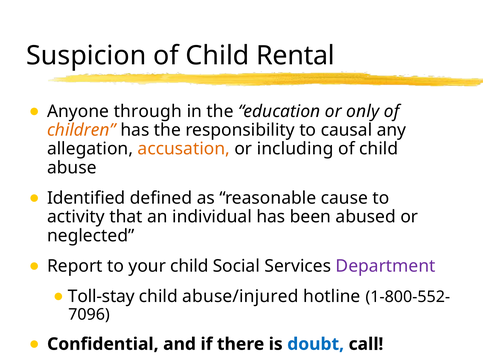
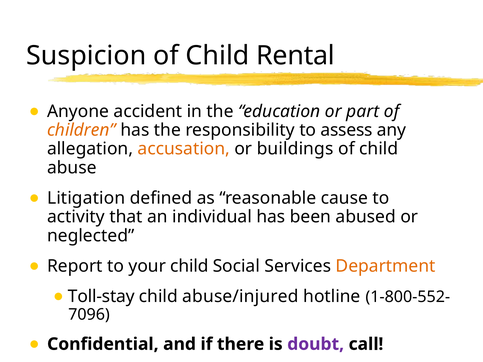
through: through -> accident (148, 111)
only: only -> part (363, 111)
causal: causal -> assess (347, 130)
including: including -> buildings (295, 149)
Identified: Identified -> Litigation (86, 198)
Department colour: purple -> orange (386, 266)
doubt colour: blue -> purple (316, 344)
